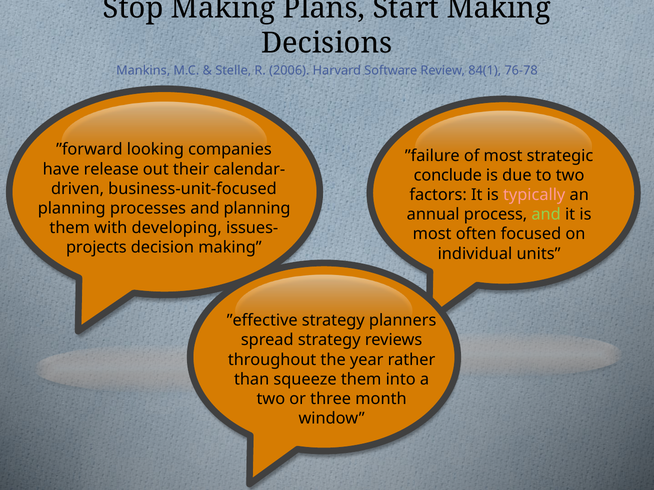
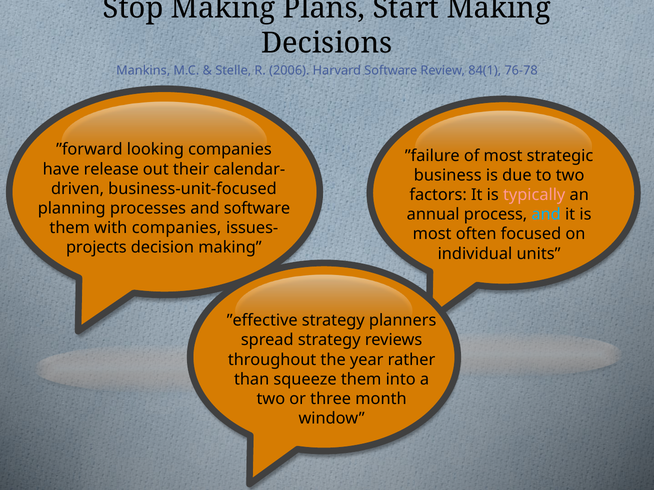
conclude: conclude -> business (448, 175)
and planning: planning -> software (257, 209)
and colour: light green -> light blue (546, 215)
with developing: developing -> companies (177, 228)
